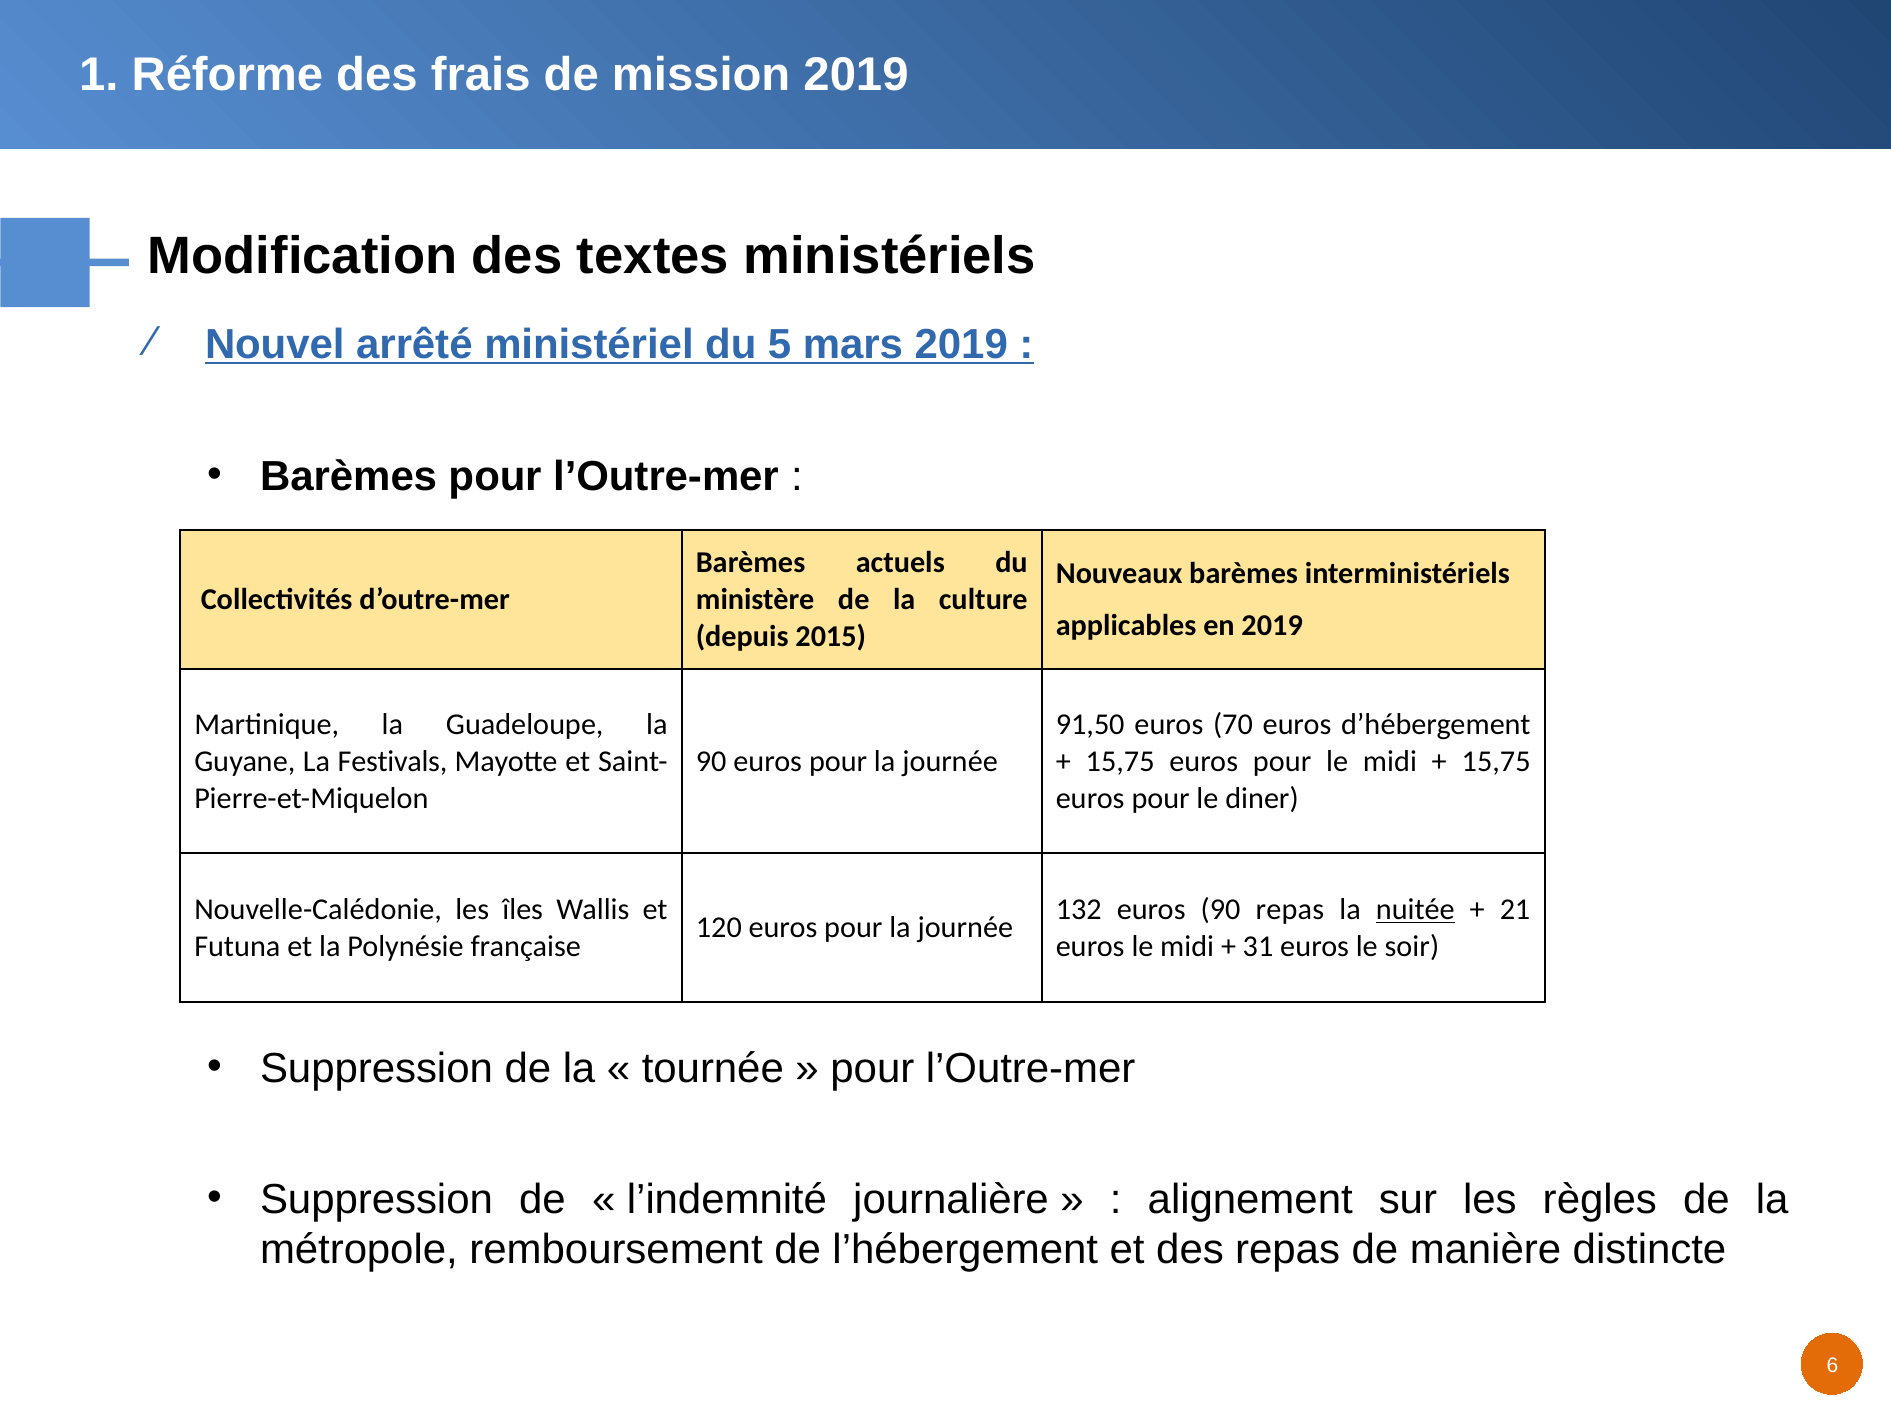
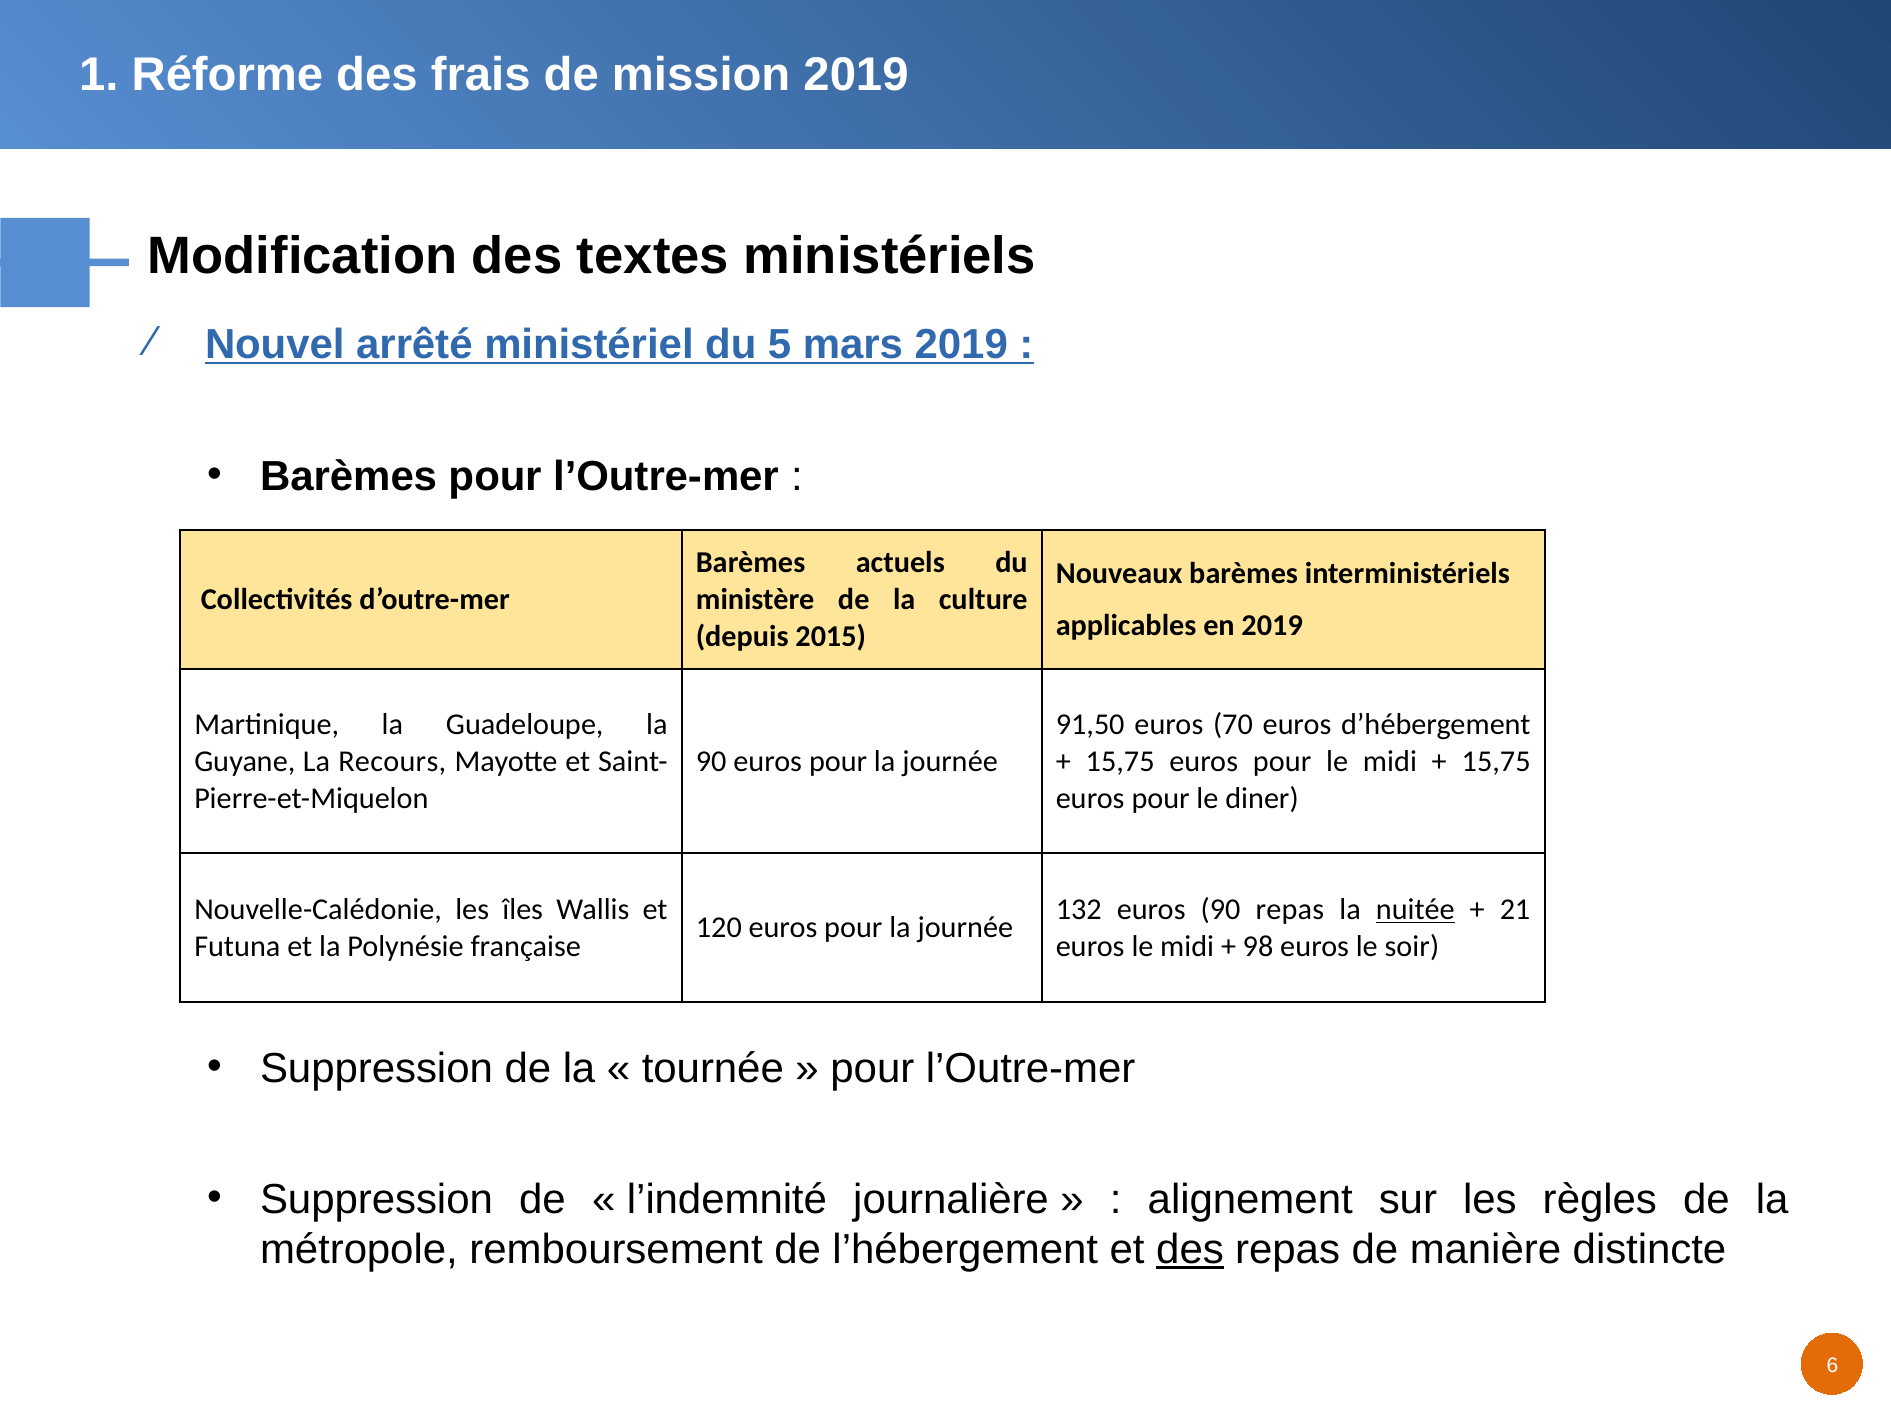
Festivals: Festivals -> Recours (392, 761)
31: 31 -> 98 (1258, 946)
des underline: none -> present (1190, 1250)
